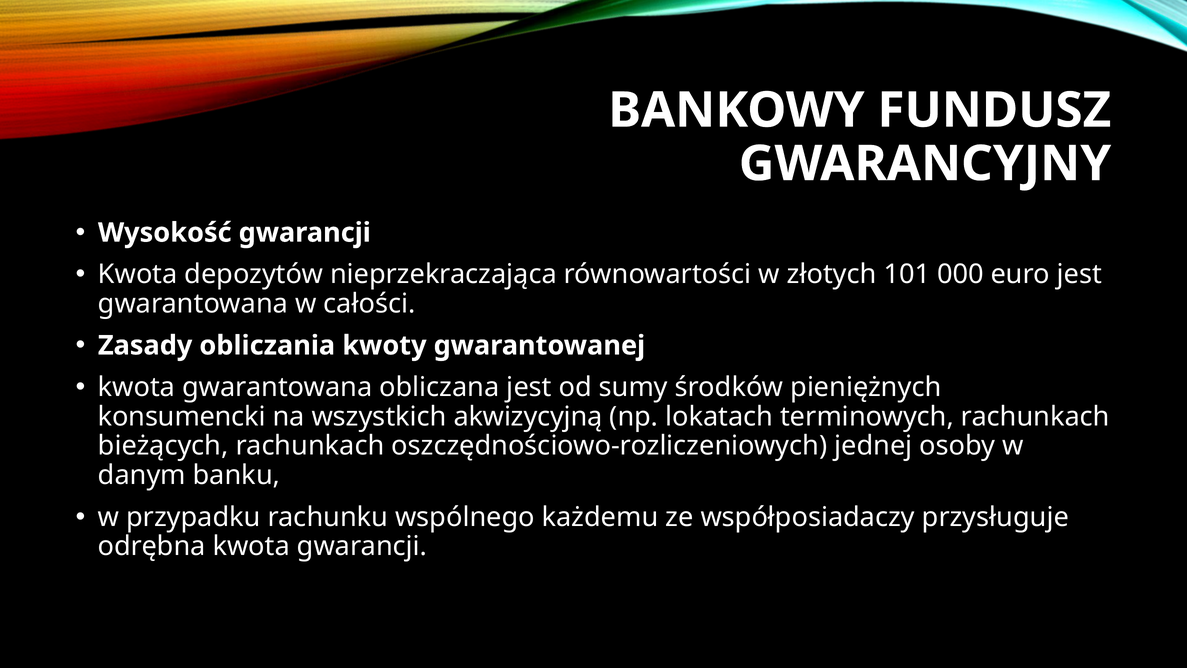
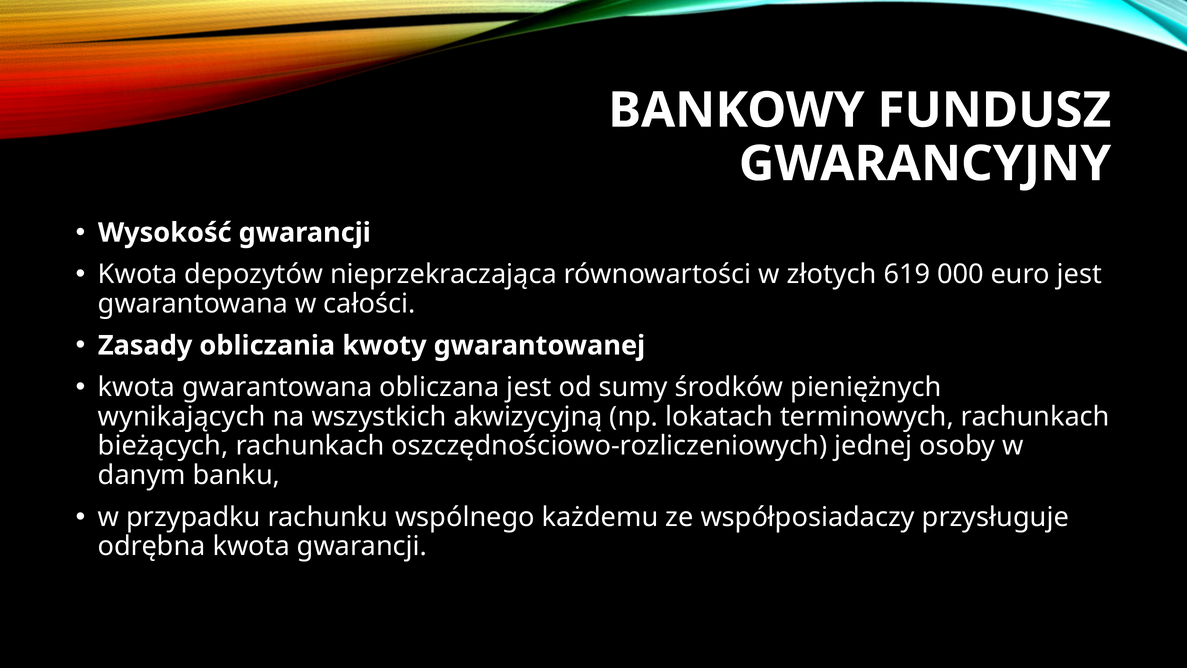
101: 101 -> 619 (907, 274)
konsumencki: konsumencki -> wynikających (182, 416)
